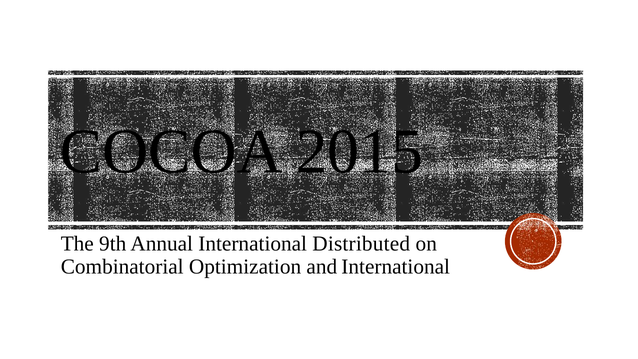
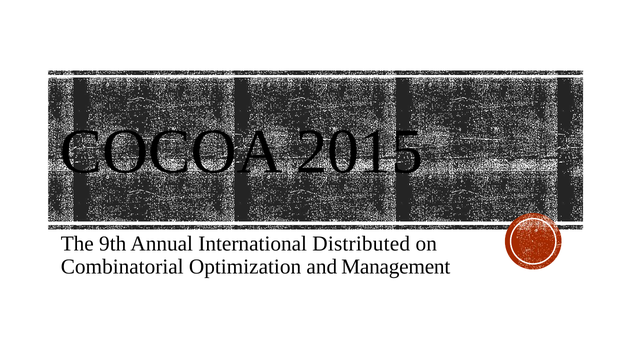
and International: International -> Management (396, 266)
